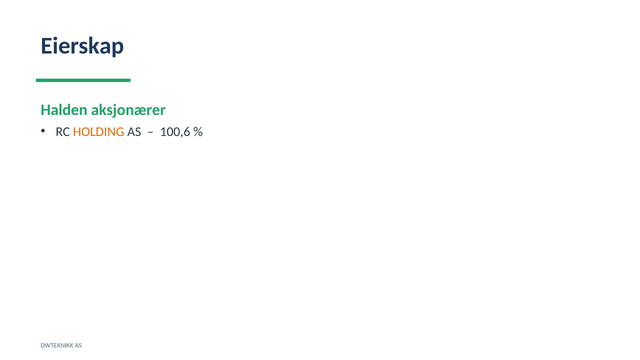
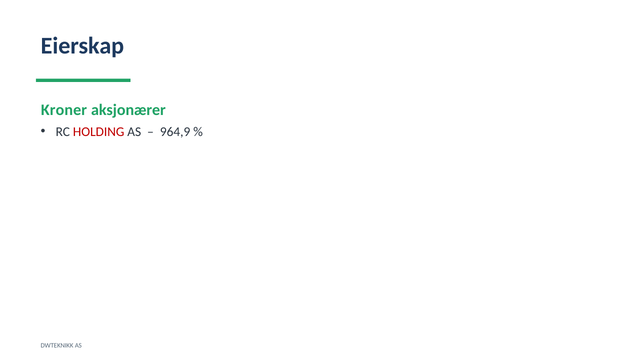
Halden: Halden -> Kroner (64, 110)
HOLDING colour: orange -> red (99, 132)
100,6: 100,6 -> 964,9 (175, 132)
